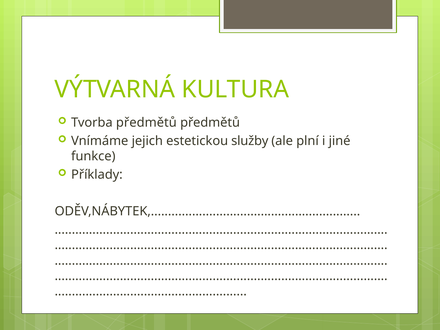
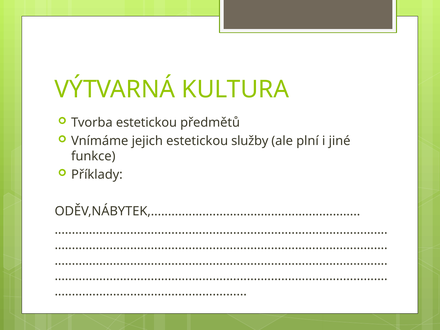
Tvorba předmětů: předmětů -> estetickou (146, 123)
